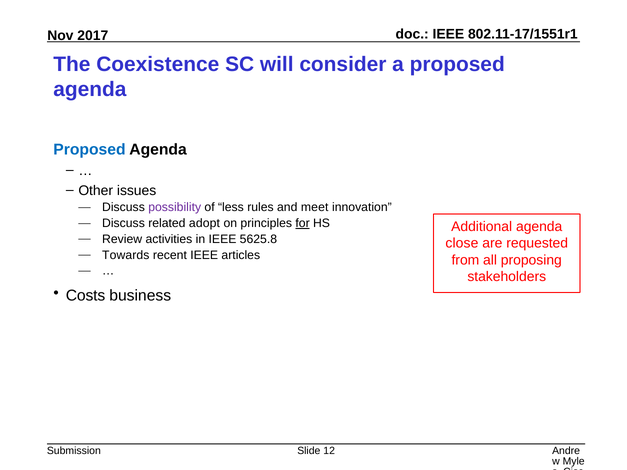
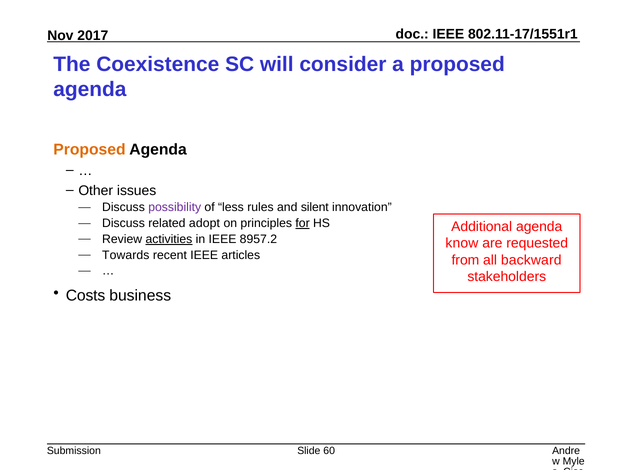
Proposed colour: blue -> orange (89, 150)
meet: meet -> silent (315, 208)
activities underline: none -> present (169, 239)
5625.8: 5625.8 -> 8957.2 (258, 239)
close: close -> know (462, 243)
proposing: proposing -> backward (531, 260)
12: 12 -> 60 (329, 451)
